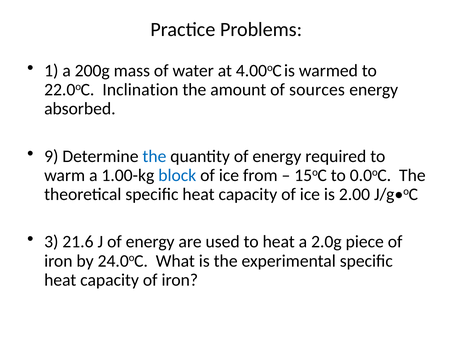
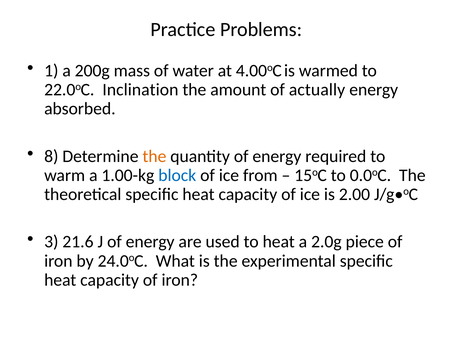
sources: sources -> actually (317, 90)
9: 9 -> 8 (51, 156)
the colour: blue -> orange (154, 156)
